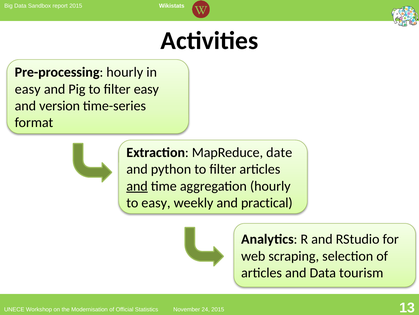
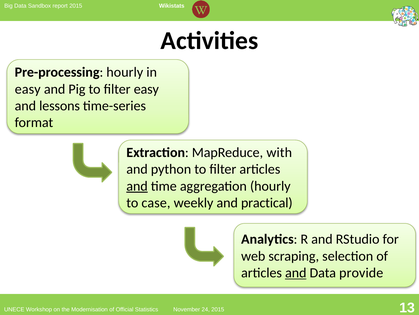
version: version -> lessons (60, 106)
date: date -> with (279, 152)
to easy: easy -> case (156, 202)
and underline: none -> present (296, 272)
tourism: tourism -> provide (361, 272)
